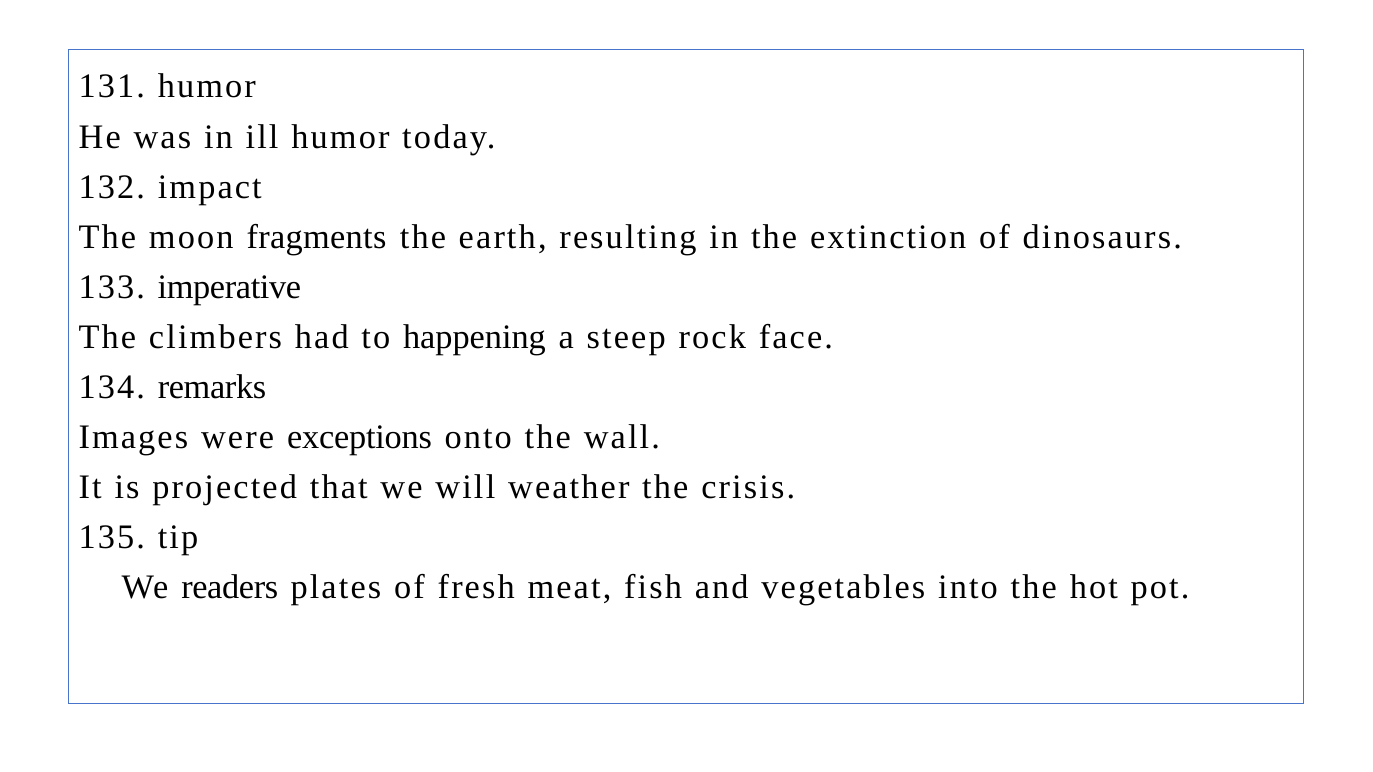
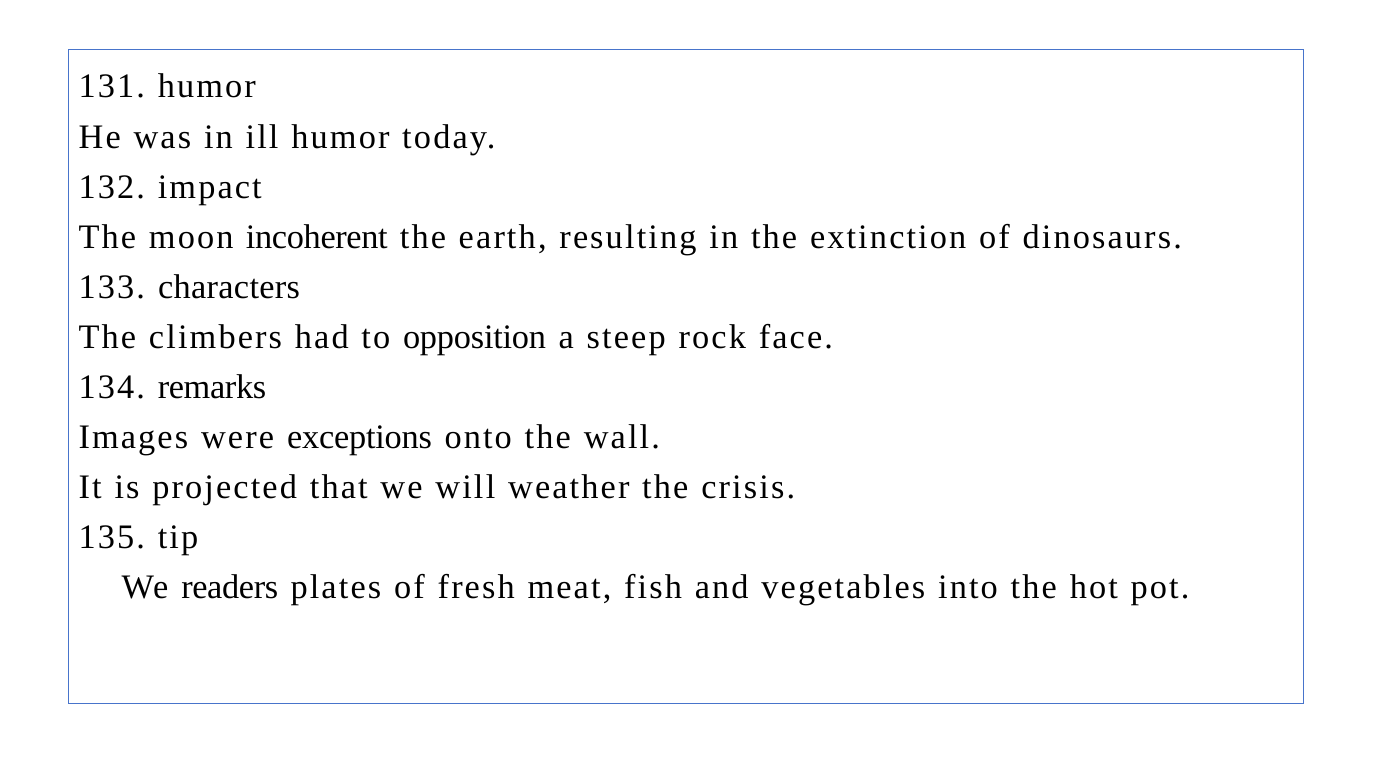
fragments: fragments -> incoherent (317, 237)
imperative: imperative -> characters (229, 287)
happening: happening -> opposition (475, 337)
